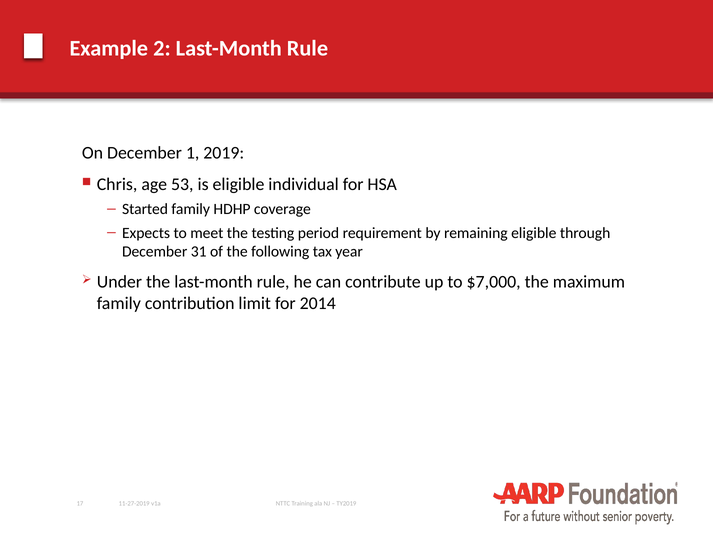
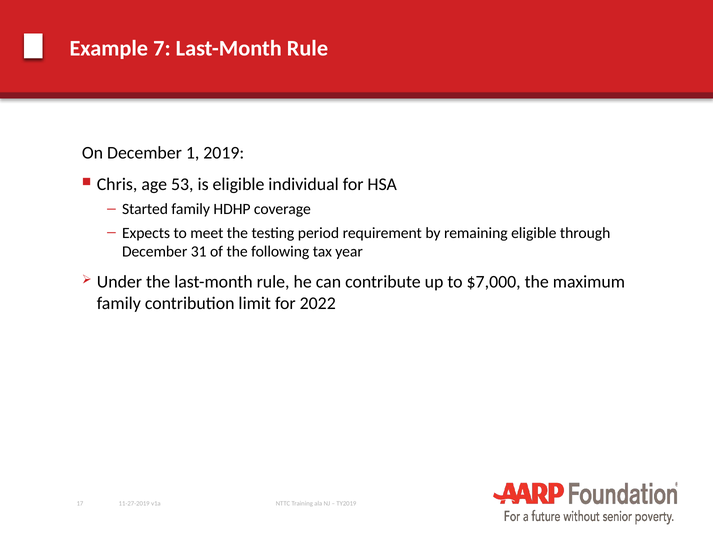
2: 2 -> 7 (162, 48)
2014: 2014 -> 2022 (318, 303)
